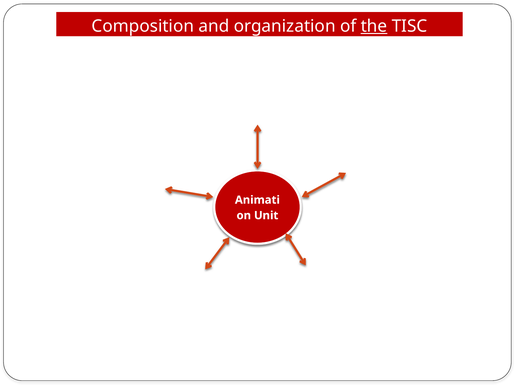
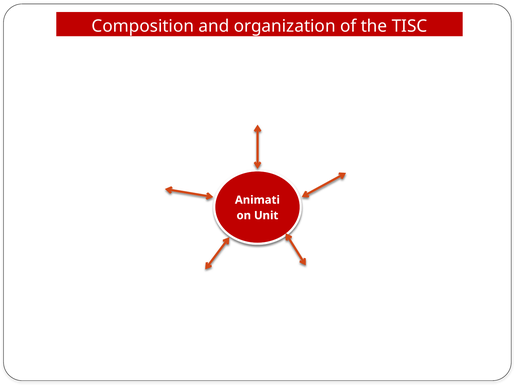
the underline: present -> none (374, 26)
